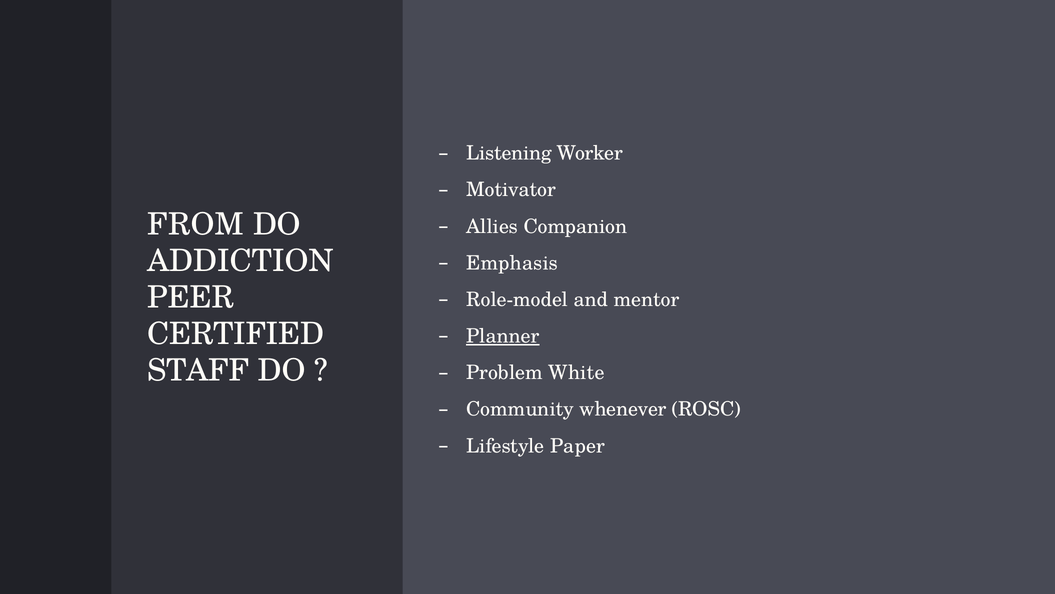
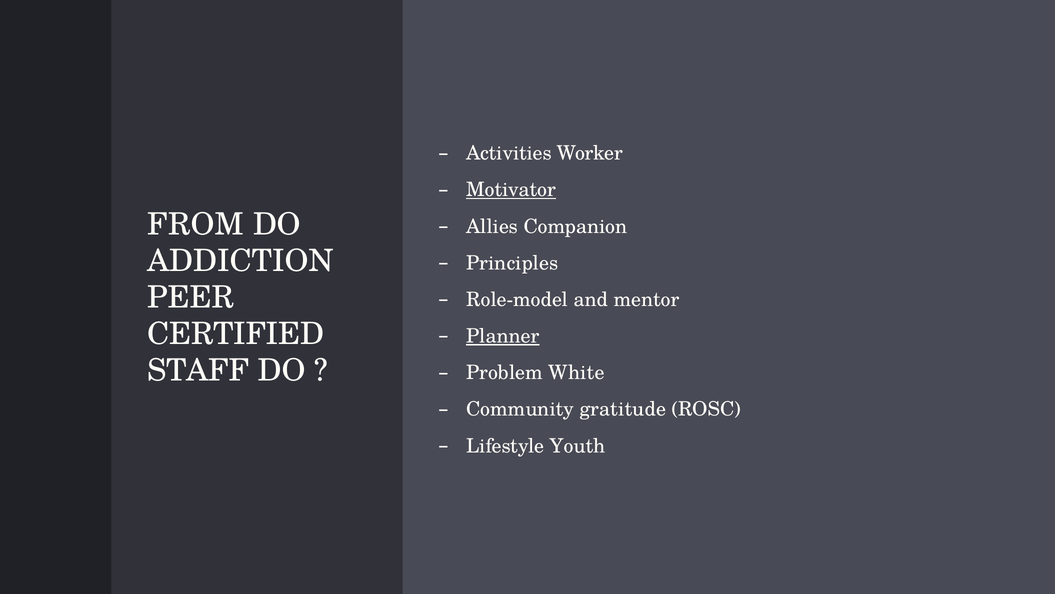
Listening: Listening -> Activities (509, 153)
Motivator underline: none -> present (511, 190)
Emphasis: Emphasis -> Principles (512, 263)
whenever: whenever -> gratitude (623, 409)
Paper: Paper -> Youth (578, 446)
